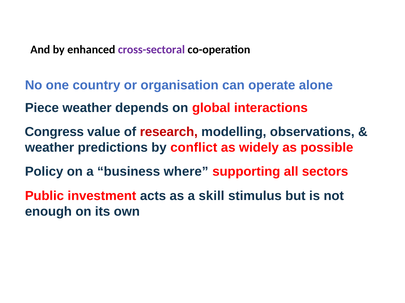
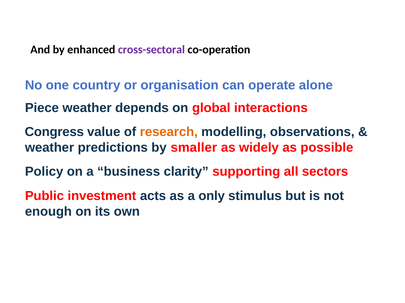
research colour: red -> orange (169, 132)
conflict: conflict -> smaller (194, 148)
where: where -> clarity (186, 172)
skill: skill -> only (212, 196)
